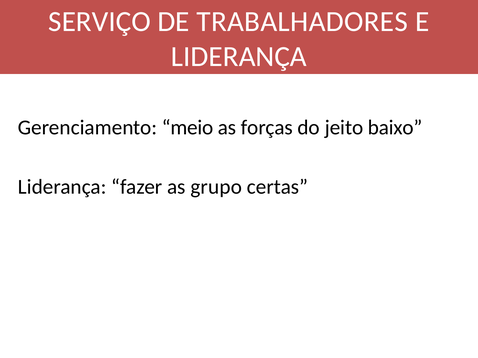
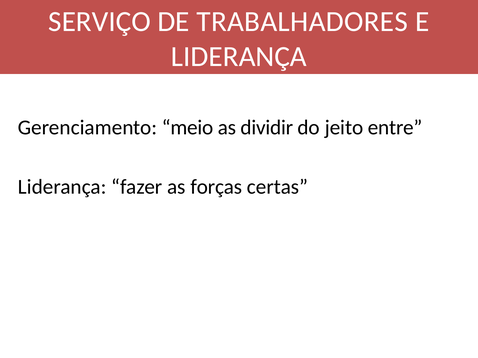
forças: forças -> dividir (267, 128)
baixo: baixo -> entre (395, 128)
grupo: grupo -> forças (216, 187)
